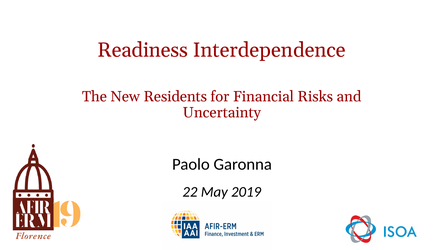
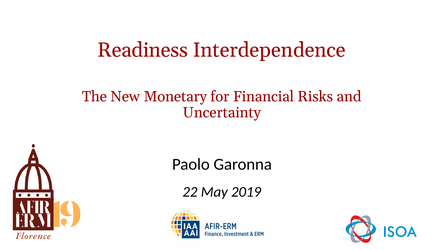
Residents: Residents -> Monetary (175, 97)
